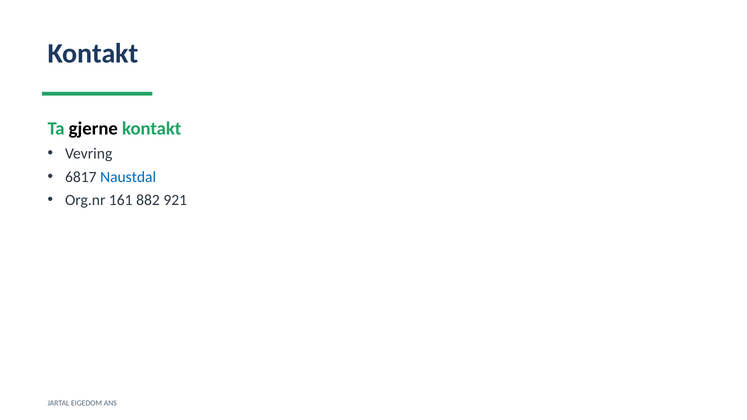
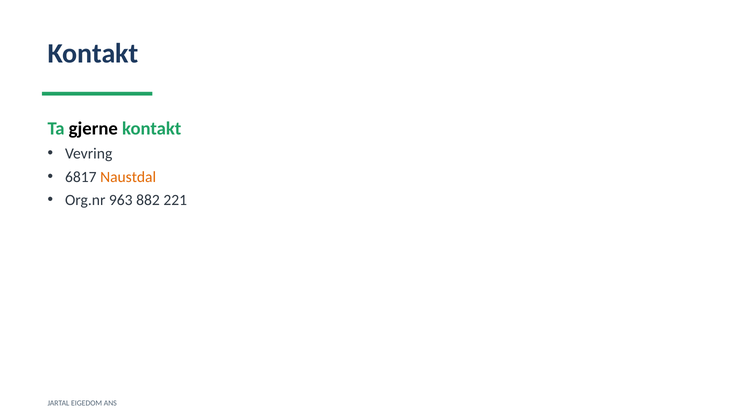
Naustdal colour: blue -> orange (128, 177)
161: 161 -> 963 (121, 200)
921: 921 -> 221 (175, 200)
